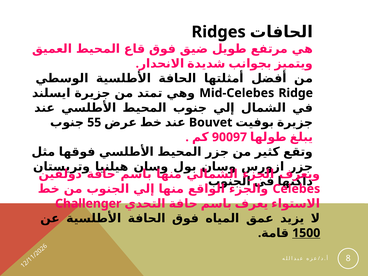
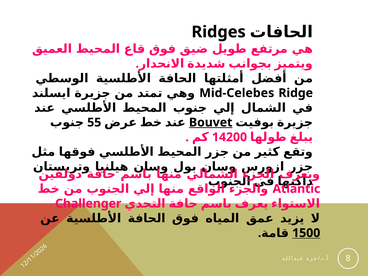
Bouvet underline: none -> present (211, 122)
90097: 90097 -> 14200 (230, 137)
Celebes: Celebes -> Atlantic (296, 189)
